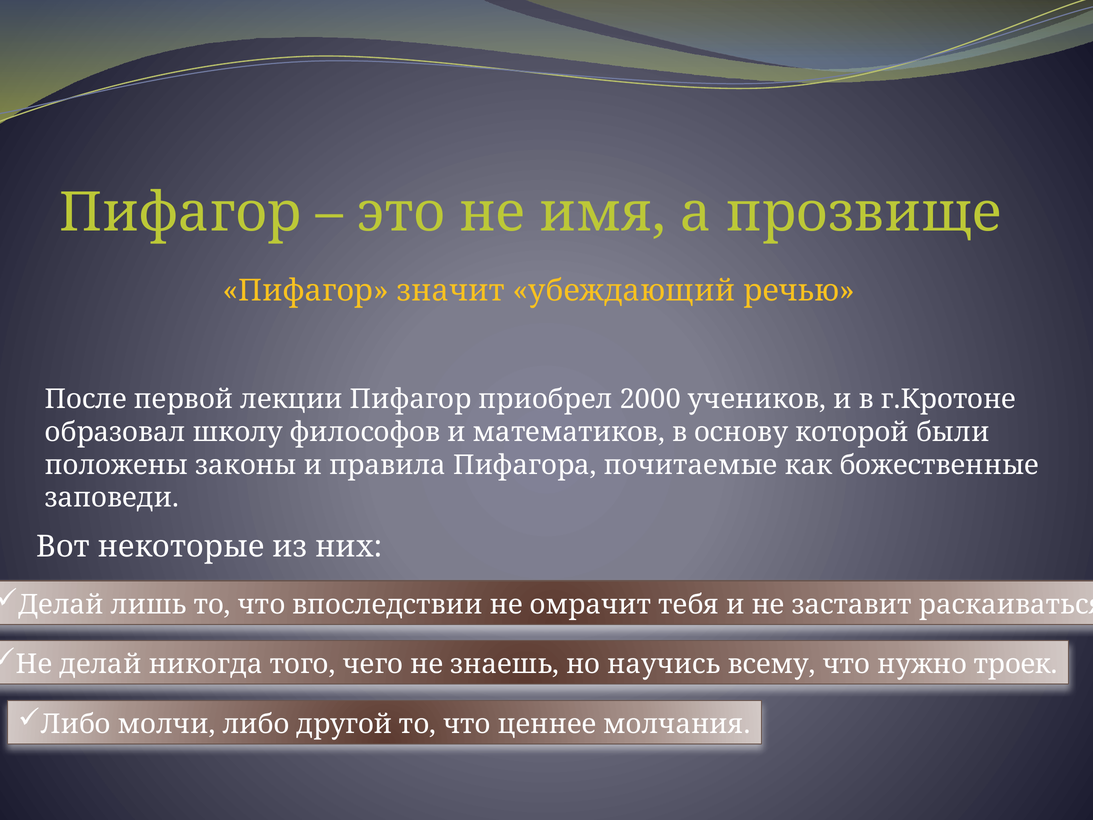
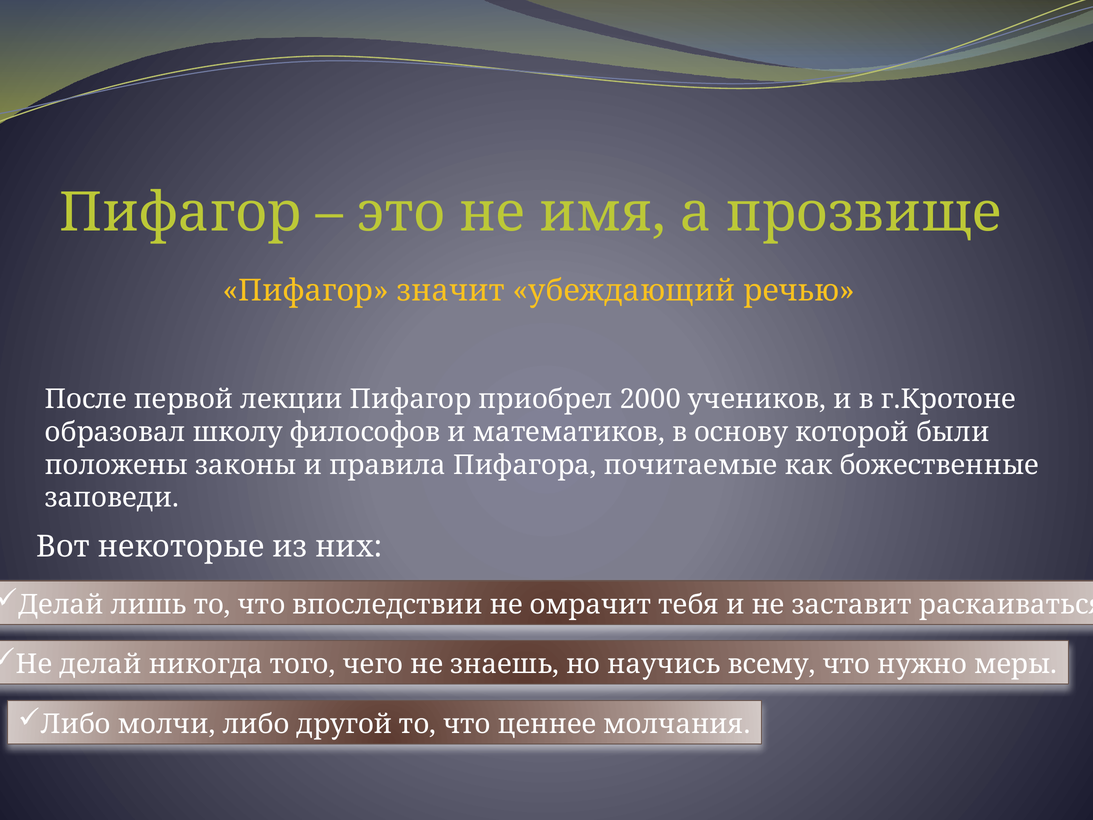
троек: троек -> меры (1016, 664)
